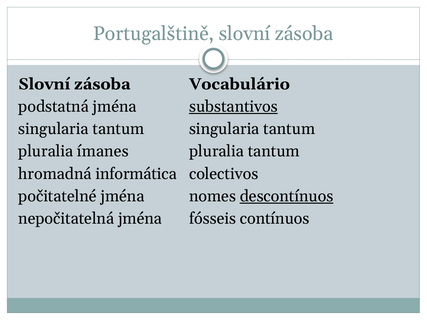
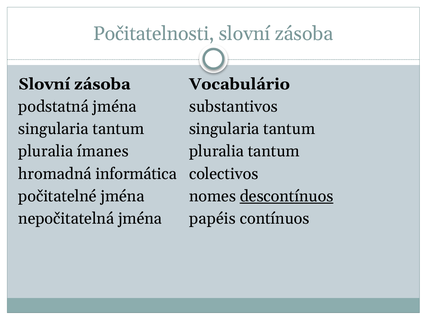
Portugalštině: Portugalštině -> Počitatelnosti (154, 34)
substantivos underline: present -> none (233, 107)
fósseis: fósseis -> papéis (212, 219)
